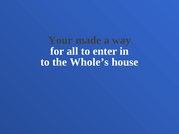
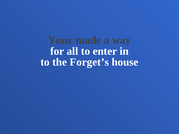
Whole’s: Whole’s -> Forget’s (89, 62)
